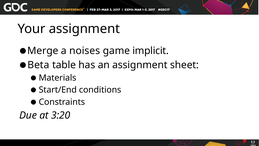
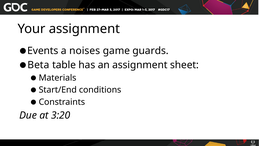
Merge: Merge -> Events (43, 51)
implicit: implicit -> guards (151, 51)
